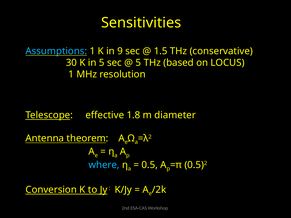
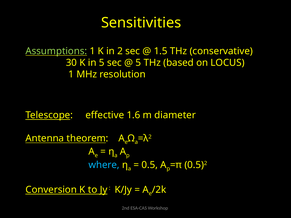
Assumptions colour: light blue -> light green (56, 51)
9: 9 -> 2 (120, 51)
1.8: 1.8 -> 1.6 (133, 115)
